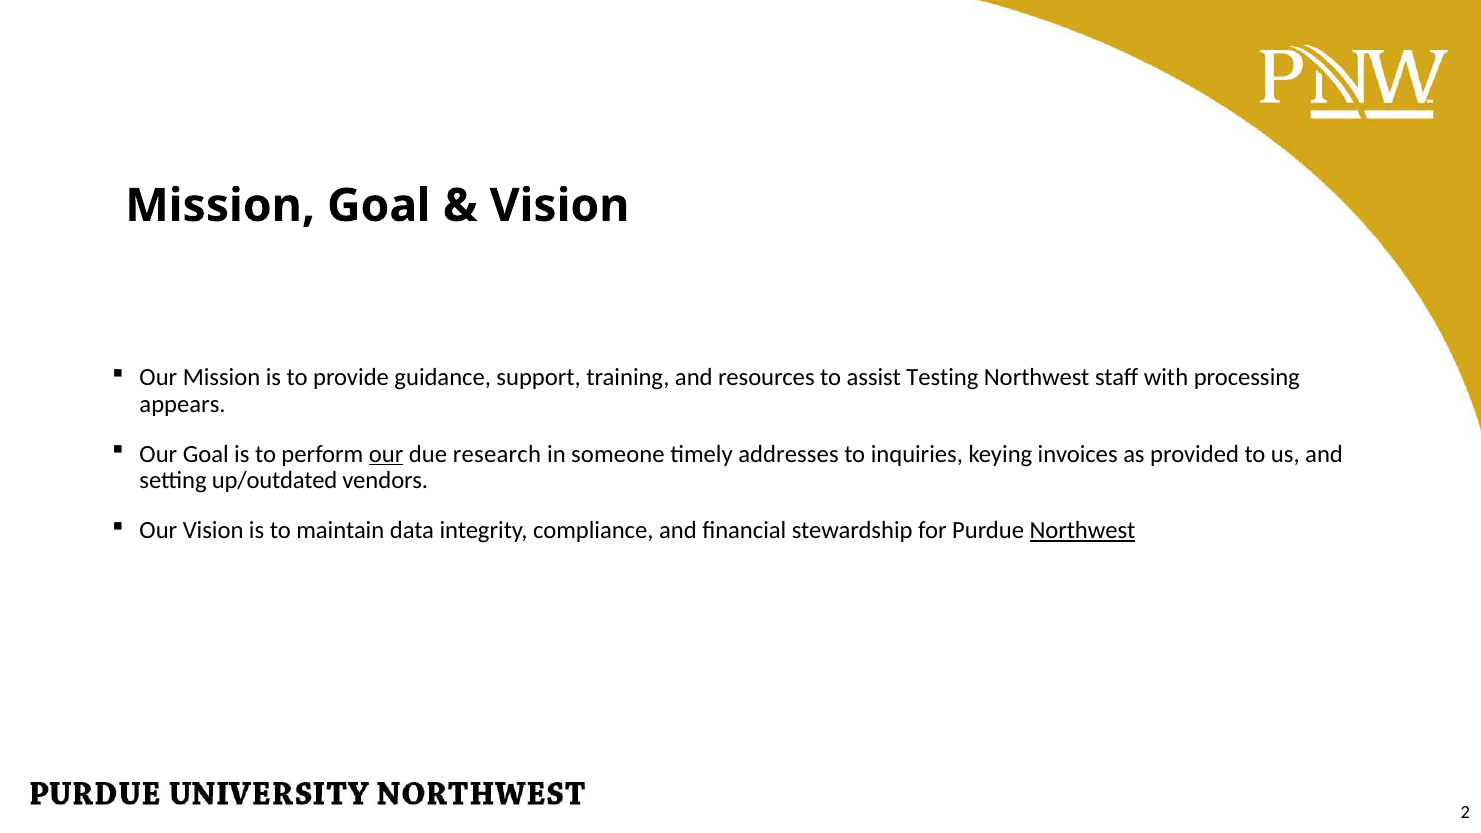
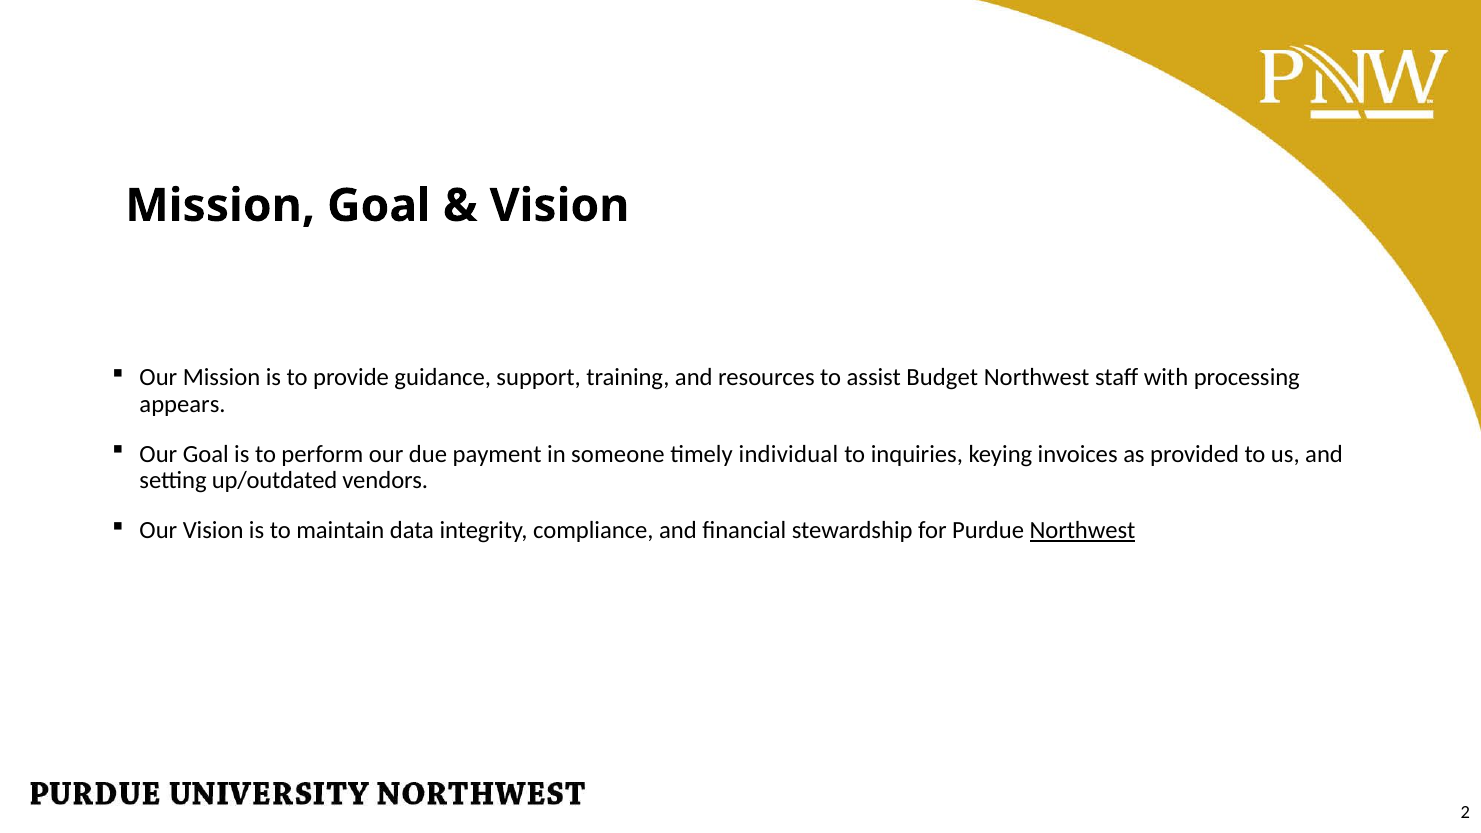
Testing: Testing -> Budget (942, 378)
our underline: present -> none (386, 454)
research: research -> payment (497, 454)
addresses: addresses -> individual (788, 454)
